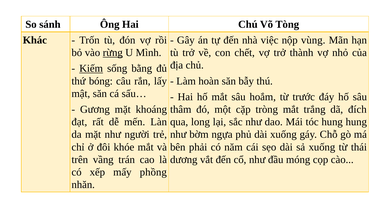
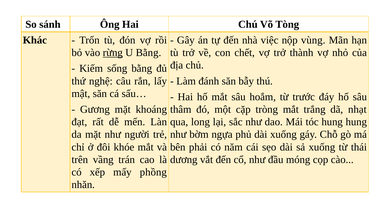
U Mình: Mình -> Bằng (148, 53)
Kiếm underline: present -> none (91, 69)
bóng: bóng -> nghệ (101, 81)
hoàn: hoàn -> đánh (209, 81)
đích: đích -> nhạt (357, 110)
